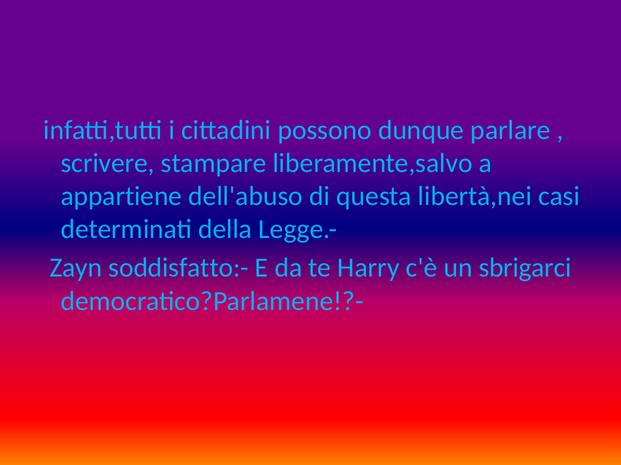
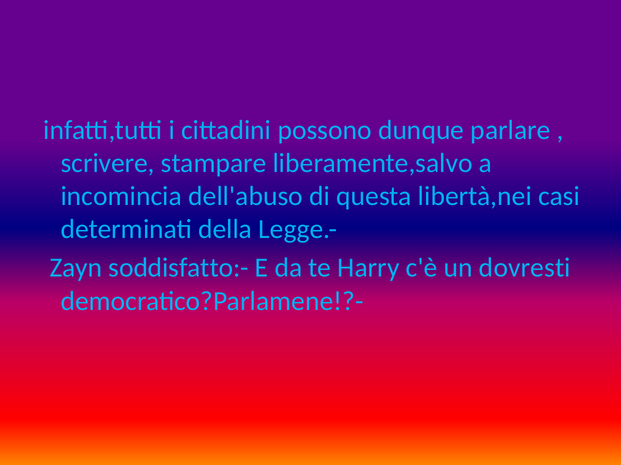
appartiene: appartiene -> incomincia (121, 197)
sbrigarci: sbrigarci -> dovresti (525, 268)
